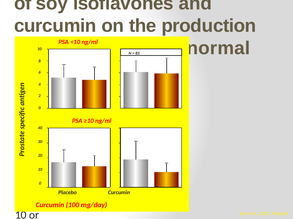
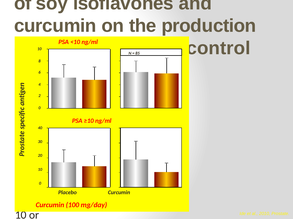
normal: normal -> control (218, 48)
